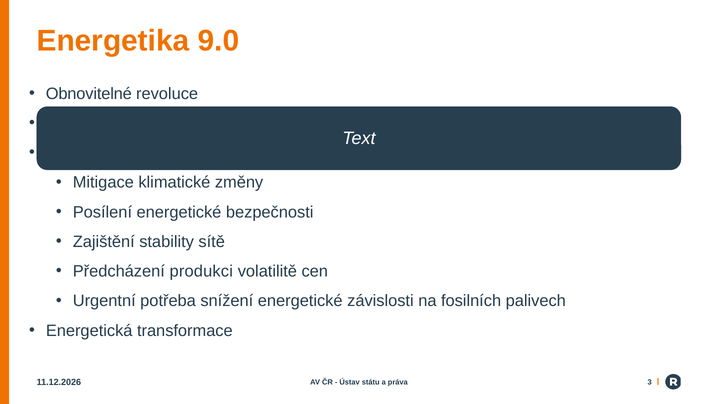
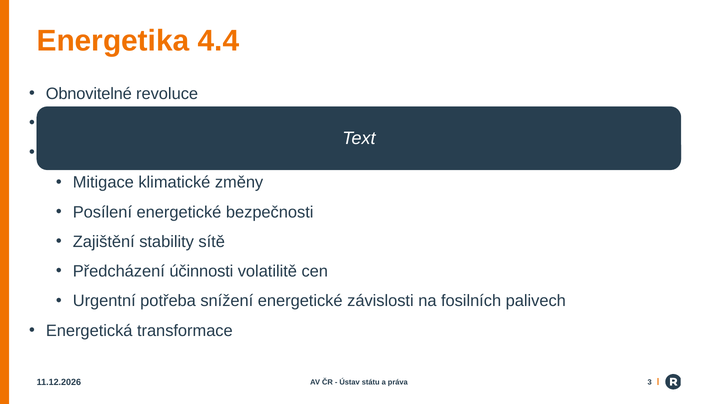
9.0: 9.0 -> 4.4 (218, 41)
produkci: produkci -> účinnosti (201, 271)
